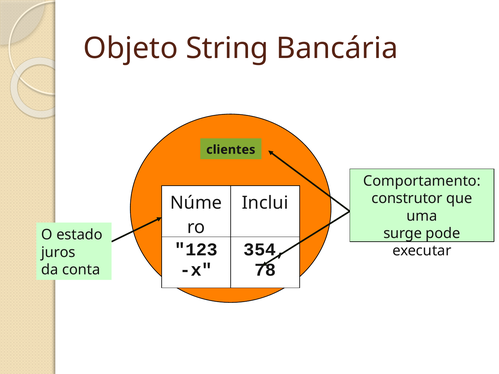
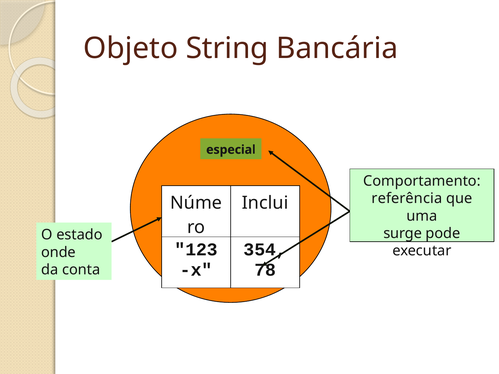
clientes: clientes -> especial (231, 150)
construtor: construtor -> referência (407, 199)
juros: juros -> onde (58, 252)
